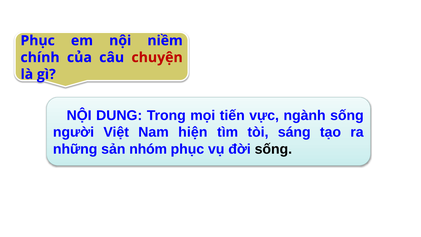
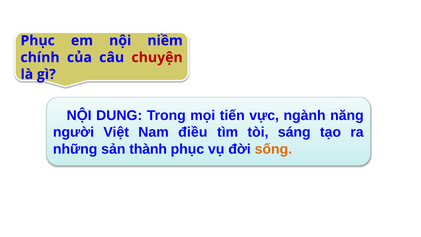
ngành sống: sống -> năng (347, 115)
hiện: hiện -> điều (193, 132)
nhóm: nhóm -> thành (148, 149)
sống colour: black -> orange (273, 149)
